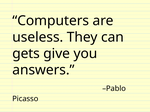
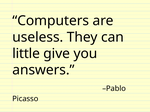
gets: gets -> little (26, 54)
